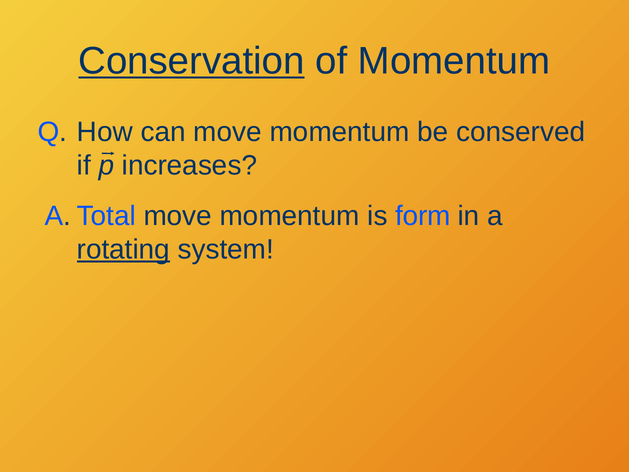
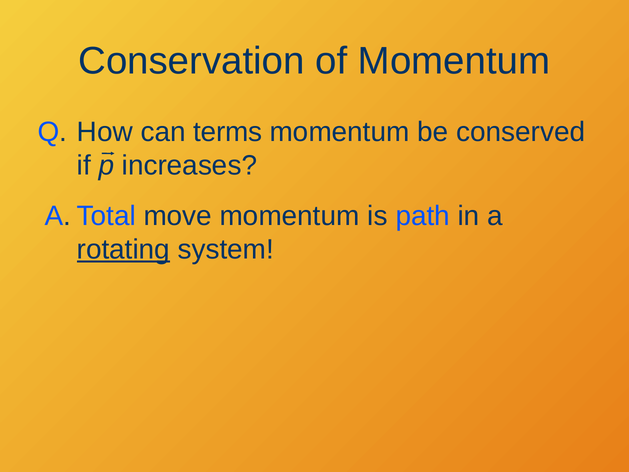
Conservation underline: present -> none (191, 61)
can move: move -> terms (228, 132)
form: form -> path (423, 216)
